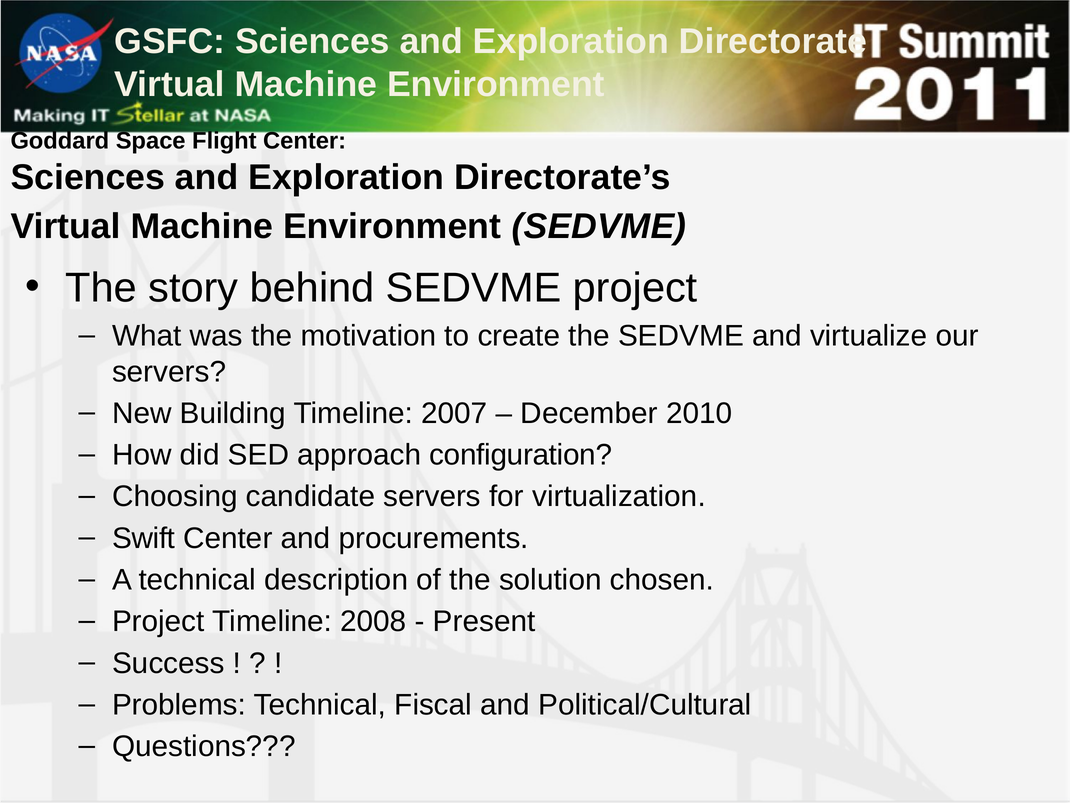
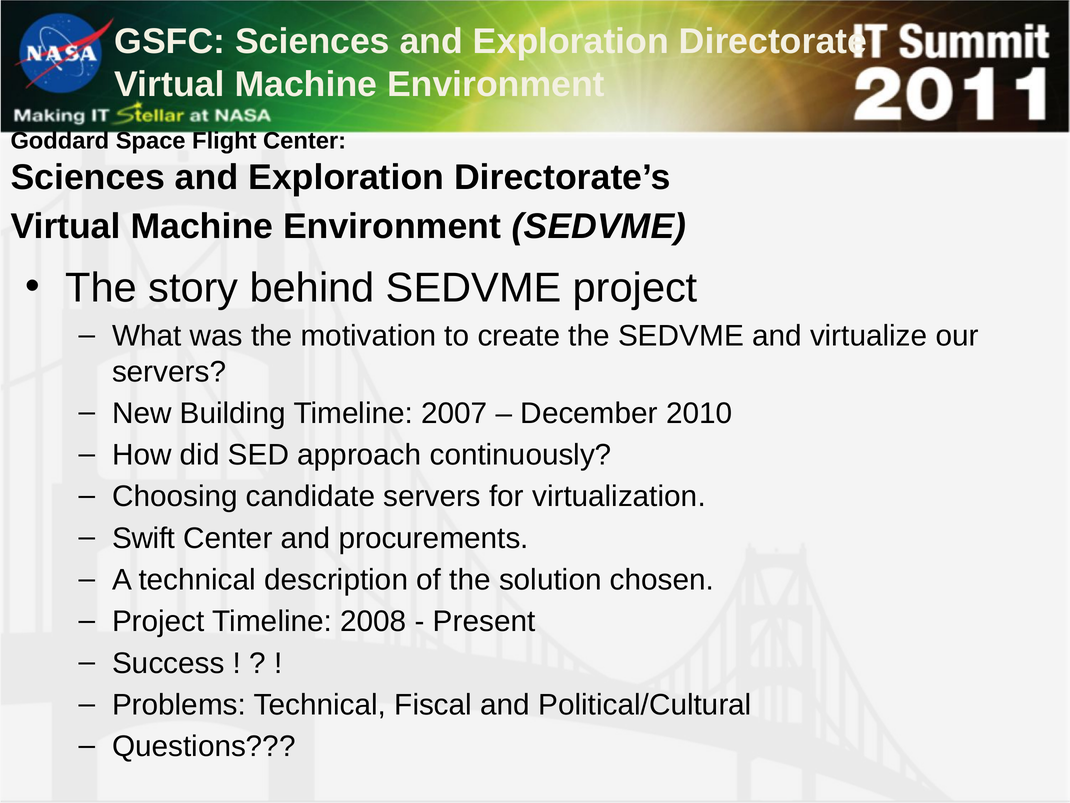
configuration: configuration -> continuously (521, 455)
